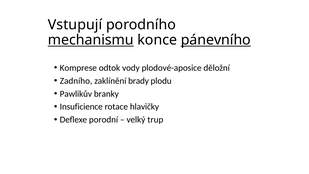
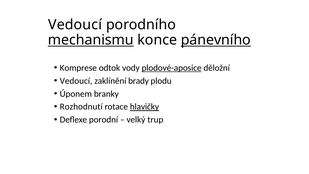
Vstupují: Vstupují -> Vedoucí (75, 25)
plodové-aposice underline: none -> present (172, 68)
Zadního: Zadního -> Vedoucí (76, 81)
Pawlikův: Pawlikův -> Úponem (76, 94)
Insuficience: Insuficience -> Rozhodnutí (81, 107)
hlavičky underline: none -> present (144, 107)
